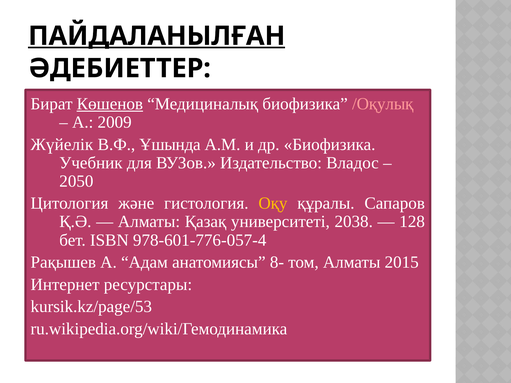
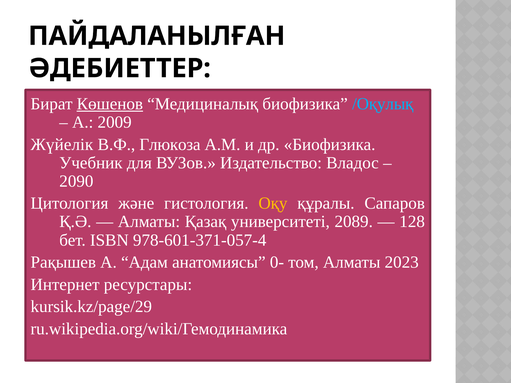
ПАЙДАЛАНЫЛҒАН underline: present -> none (157, 36)
/Оқулық colour: pink -> light blue (383, 104)
Ұшында: Ұшында -> Глюкоза (170, 144)
2050: 2050 -> 2090 (76, 181)
2038: 2038 -> 2089 (354, 222)
978-601-776-057-4: 978-601-776-057-4 -> 978-601-371-057-4 (200, 240)
8-: 8- -> 0- (277, 262)
2015: 2015 -> 2023 (402, 262)
kursik.kz/page/53: kursik.kz/page/53 -> kursik.kz/page/29 (91, 307)
